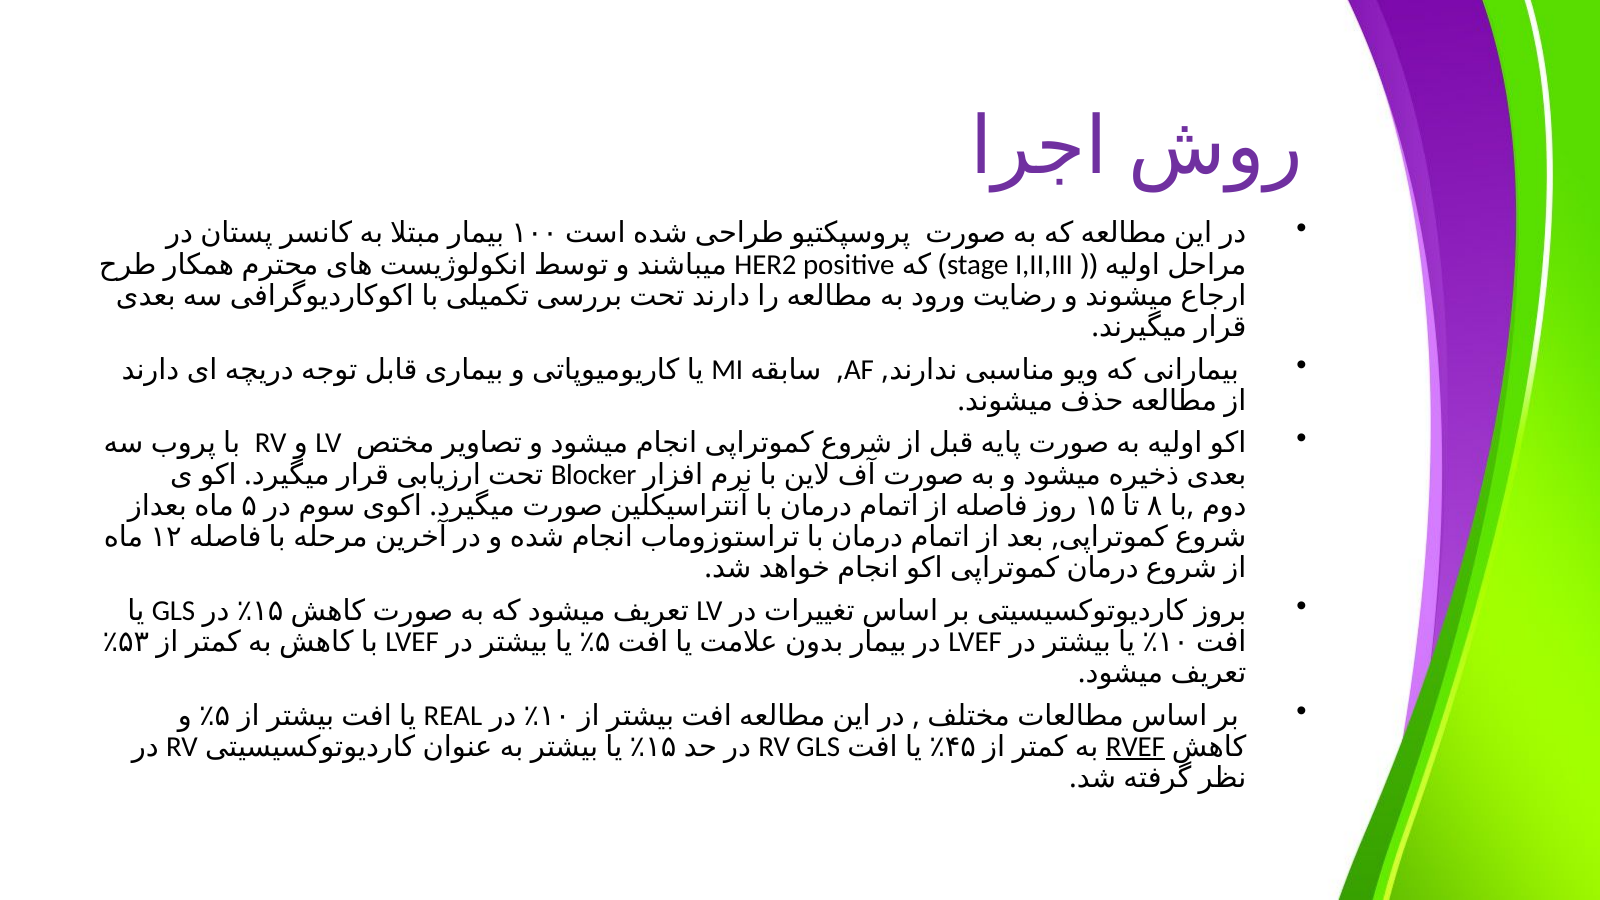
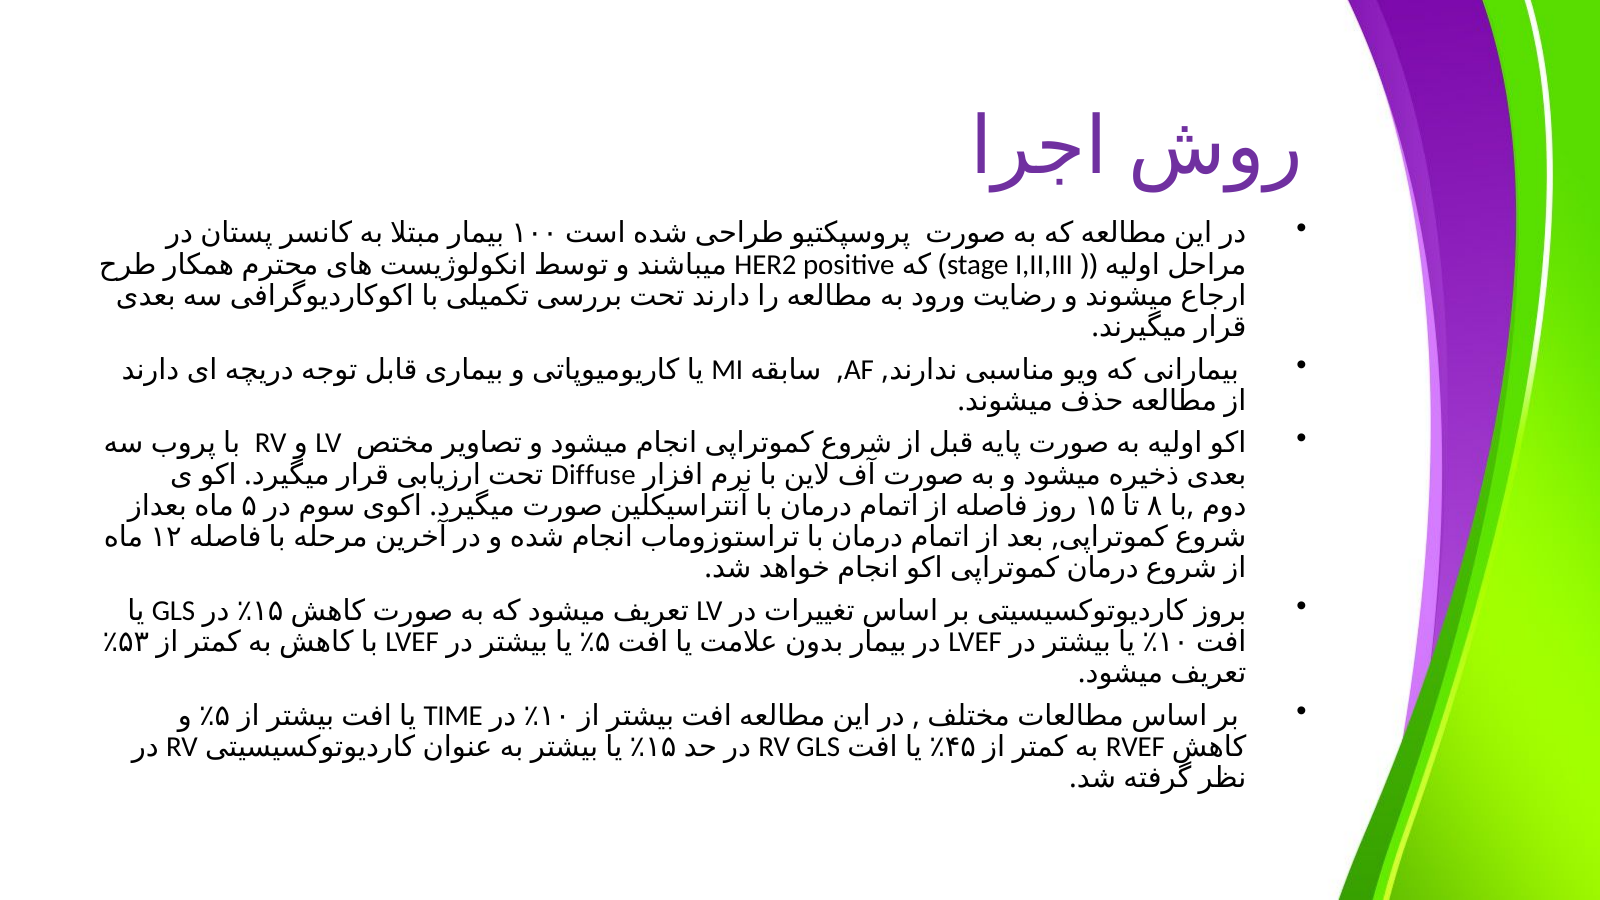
Blocker: Blocker -> Diffuse (593, 475)
REAL: REAL -> TIME (453, 716)
RVEF underline: present -> none (1135, 747)
